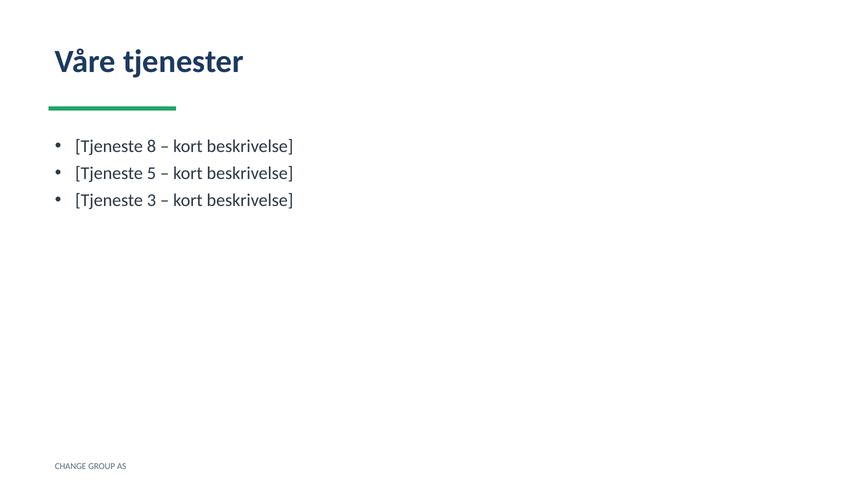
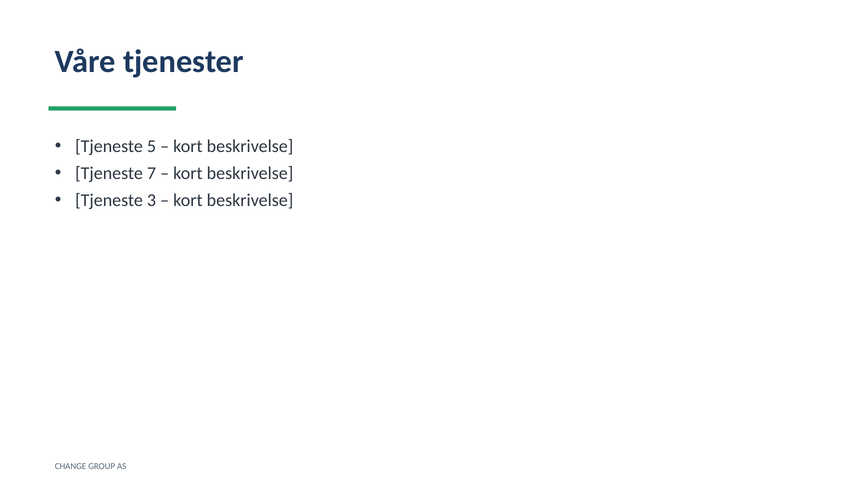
8: 8 -> 5 (151, 146)
5: 5 -> 7 (151, 173)
